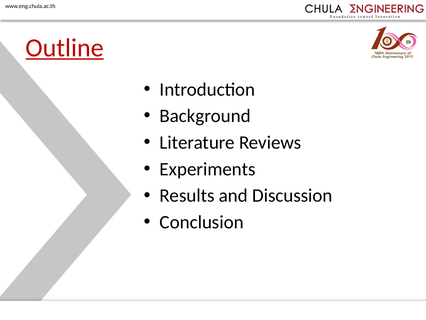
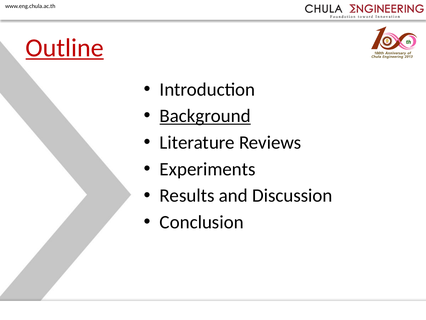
Background underline: none -> present (205, 116)
